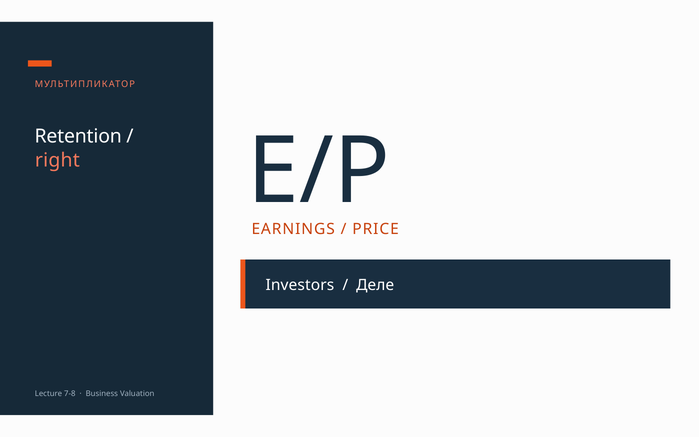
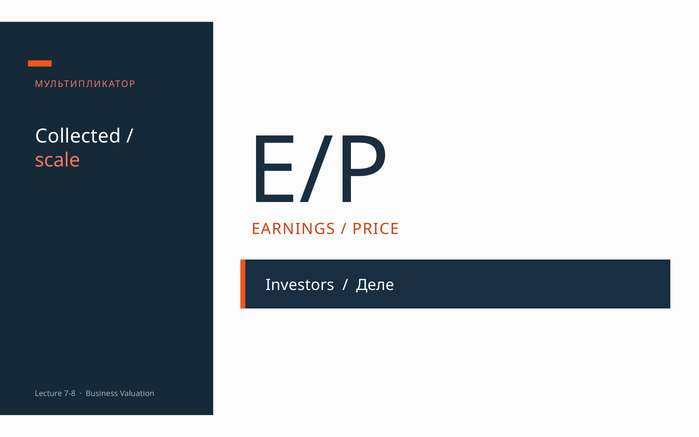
Retention: Retention -> Collected (78, 136)
right: right -> scale (58, 160)
